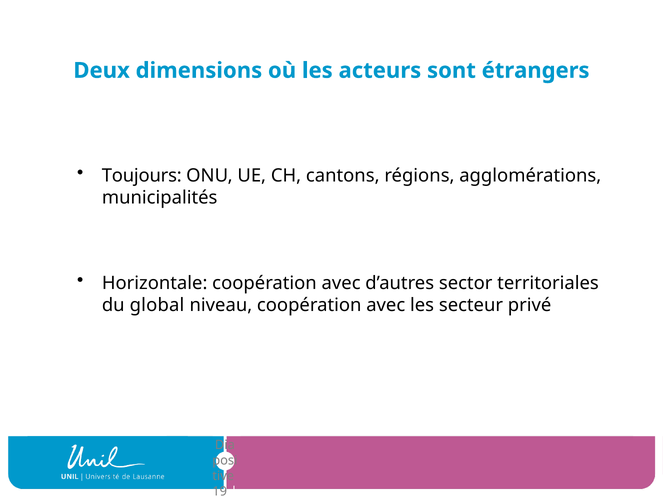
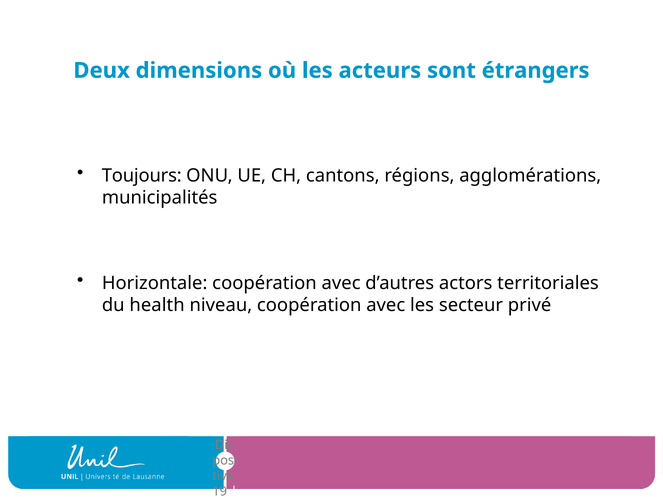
sector: sector -> actors (466, 283)
global: global -> health (157, 305)
